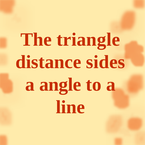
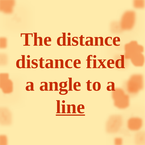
The triangle: triangle -> distance (88, 39)
sides: sides -> fixed (106, 62)
line underline: none -> present (70, 107)
